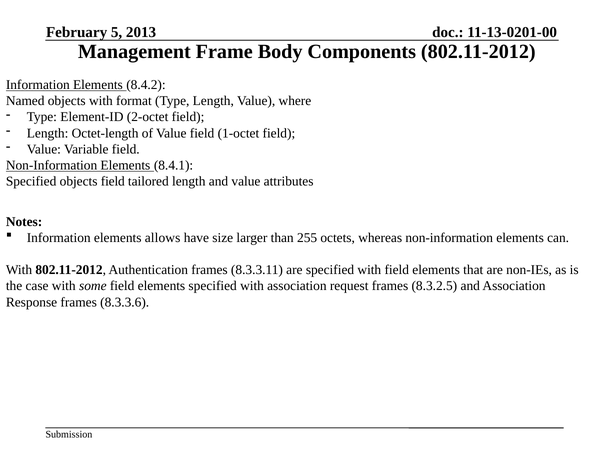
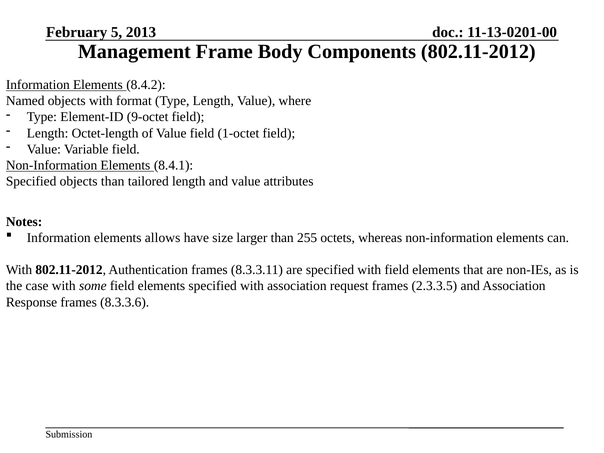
2-octet: 2-octet -> 9-octet (148, 117)
objects field: field -> than (113, 181)
8.3.2.5: 8.3.2.5 -> 2.3.3.5 (434, 286)
